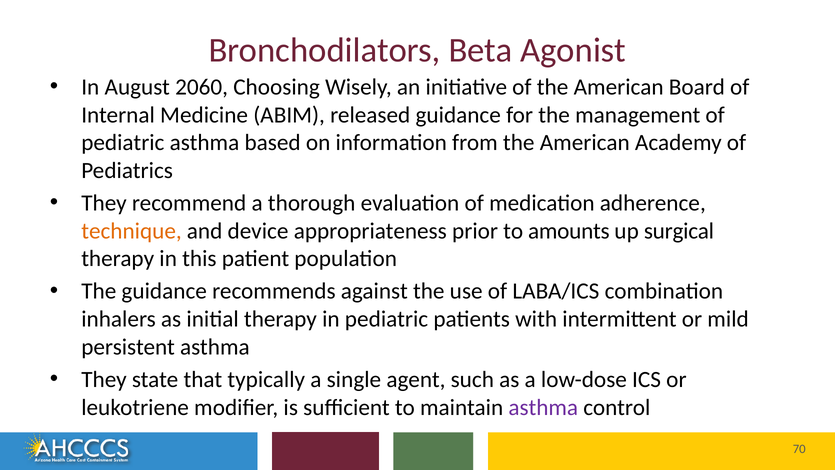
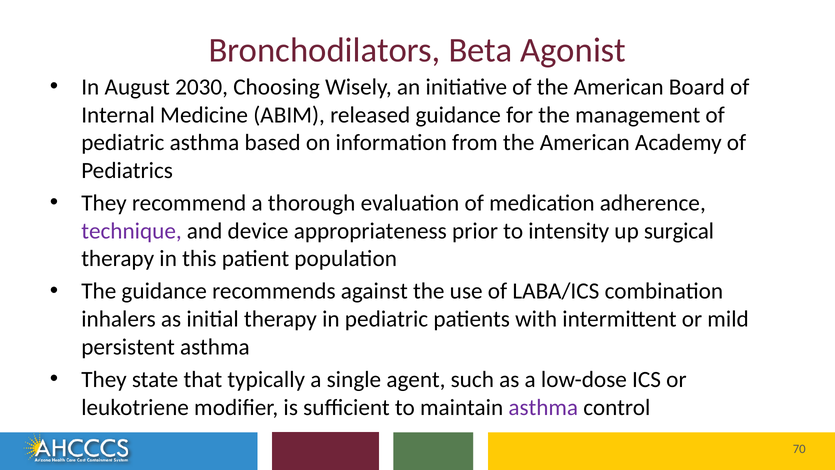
2060: 2060 -> 2030 (202, 87)
technique colour: orange -> purple (131, 231)
amounts: amounts -> intensity (569, 231)
